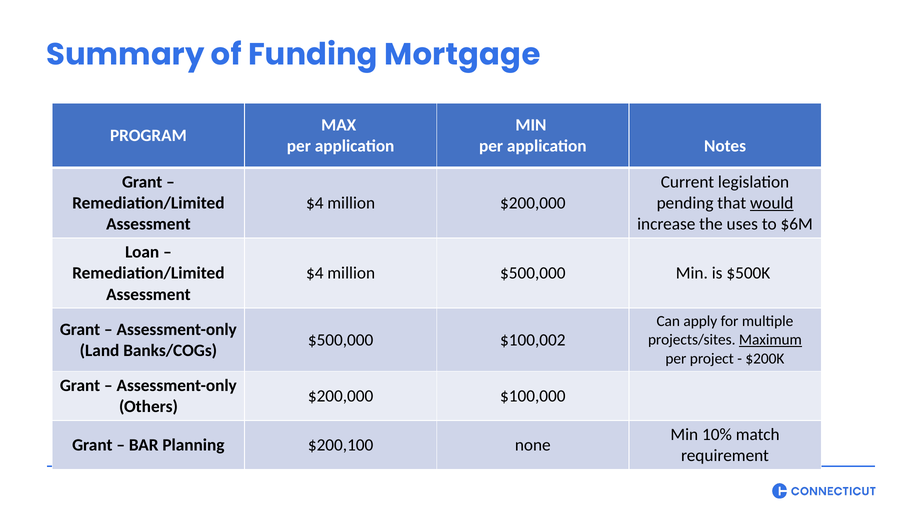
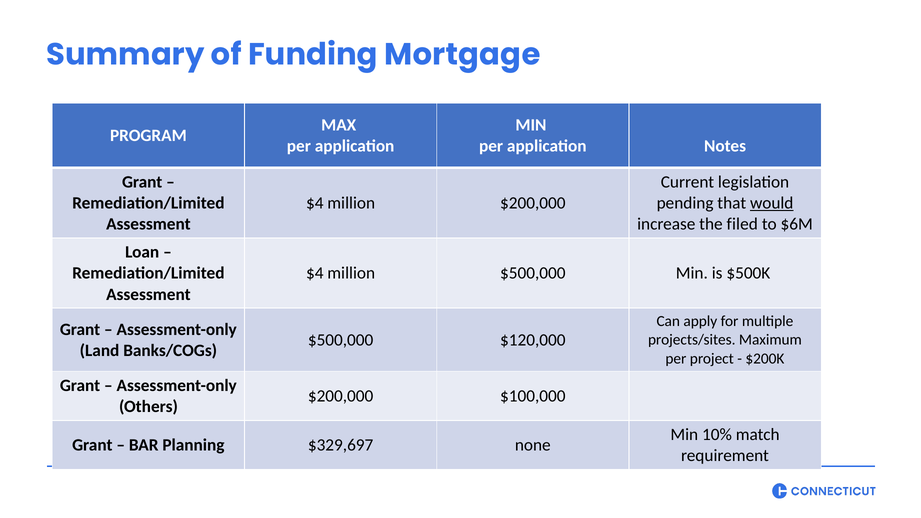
uses: uses -> filed (742, 224)
$100,002: $100,002 -> $120,000 (533, 340)
Maximum underline: present -> none (770, 340)
$200,100: $200,100 -> $329,697 (341, 445)
